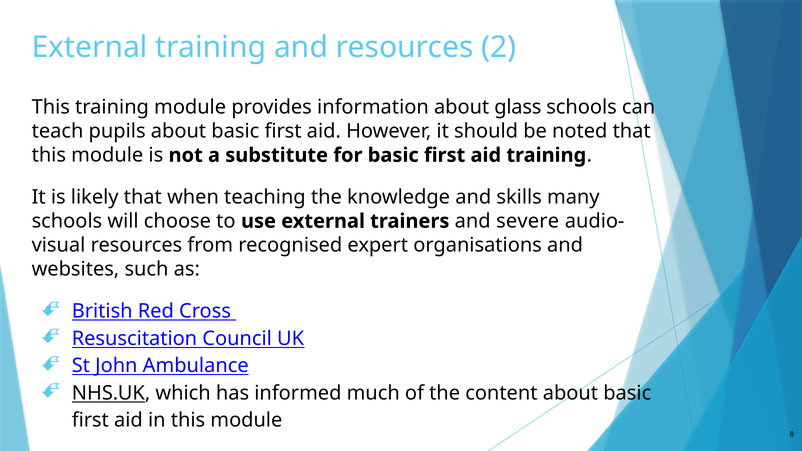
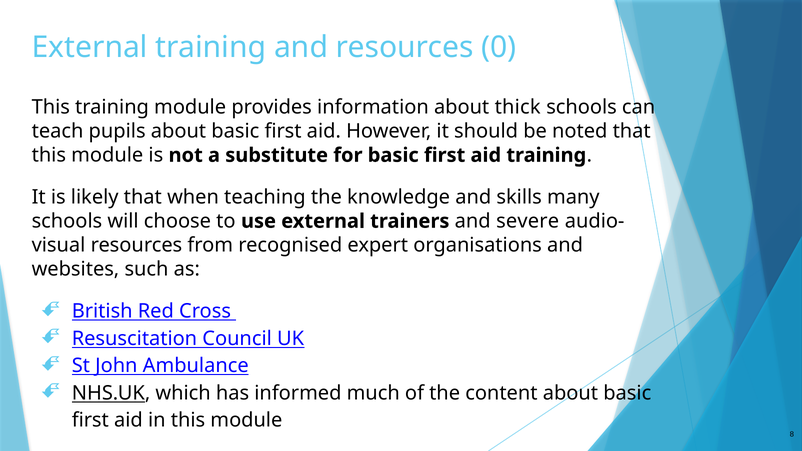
2: 2 -> 0 (499, 47)
glass: glass -> thick (518, 107)
